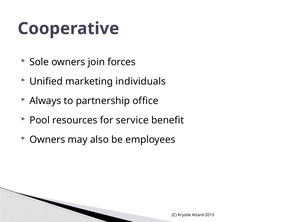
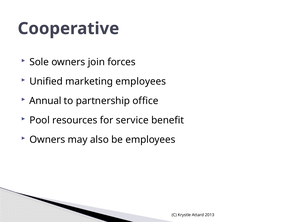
marketing individuals: individuals -> employees (141, 81)
Always: Always -> Annual (45, 100)
